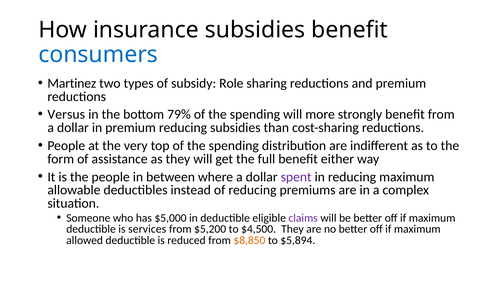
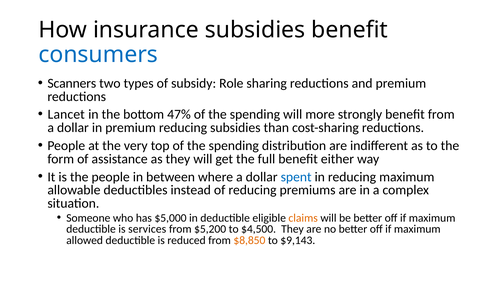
Martinez: Martinez -> Scanners (72, 83)
Versus: Versus -> Lancet (66, 114)
79%: 79% -> 47% (179, 114)
spent colour: purple -> blue (296, 177)
claims colour: purple -> orange (303, 218)
$5,894: $5,894 -> $9,143 (298, 240)
